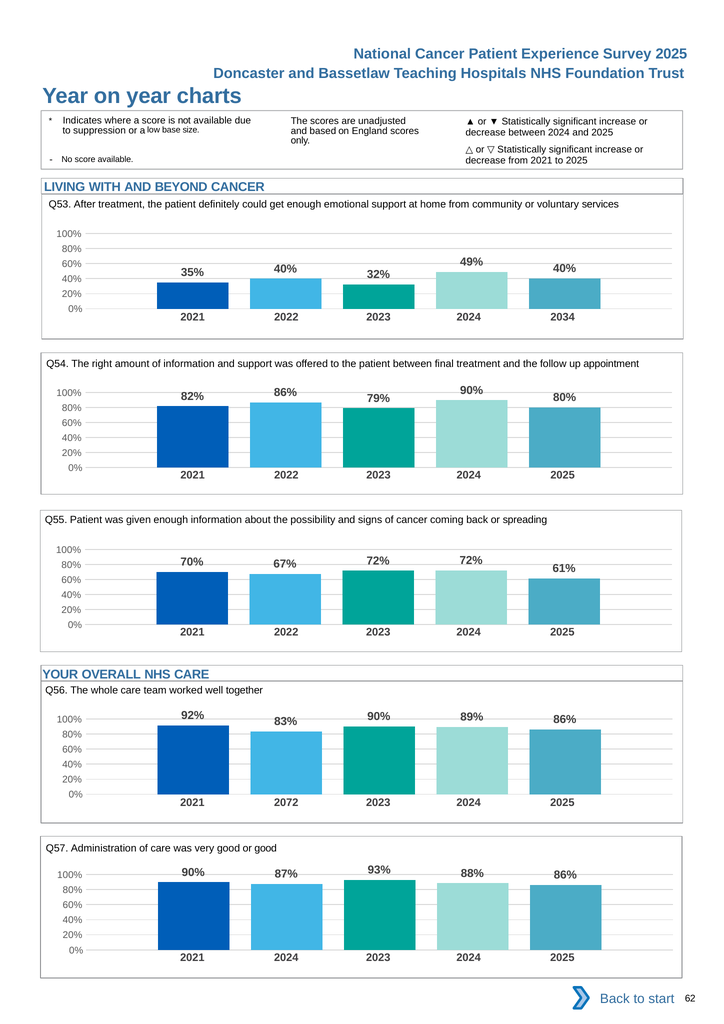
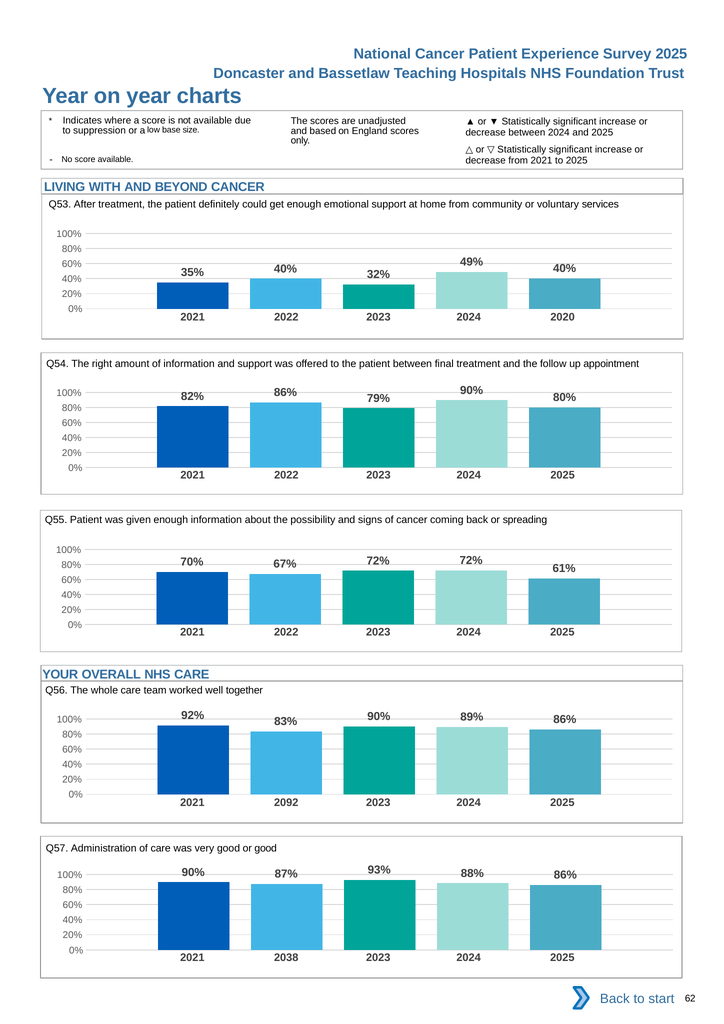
2034: 2034 -> 2020 (563, 318)
2072: 2072 -> 2092 (286, 803)
2021 2024: 2024 -> 2038 (286, 958)
